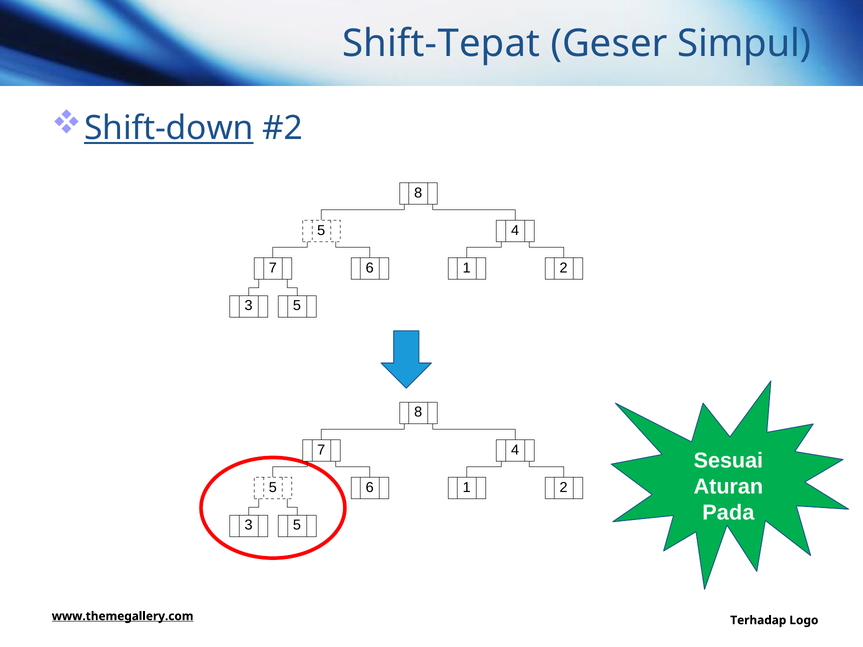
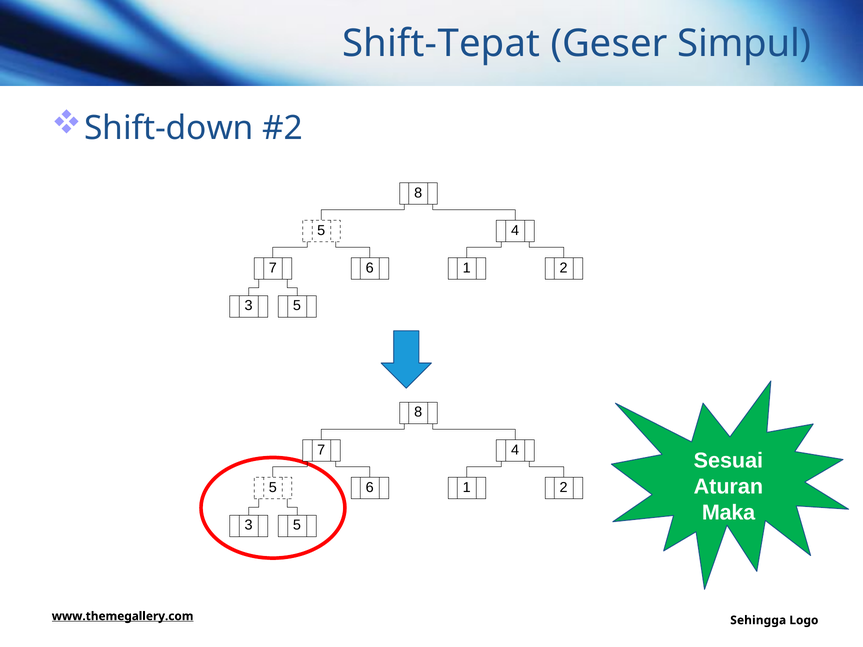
Shift-down underline: present -> none (169, 128)
Pada: Pada -> Maka (729, 513)
Terhadap: Terhadap -> Sehingga (758, 620)
